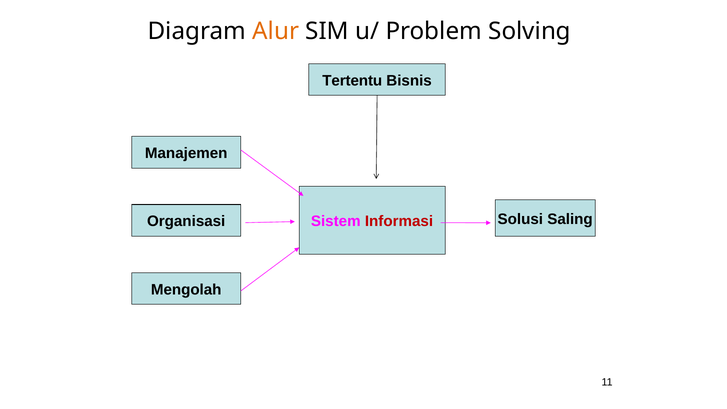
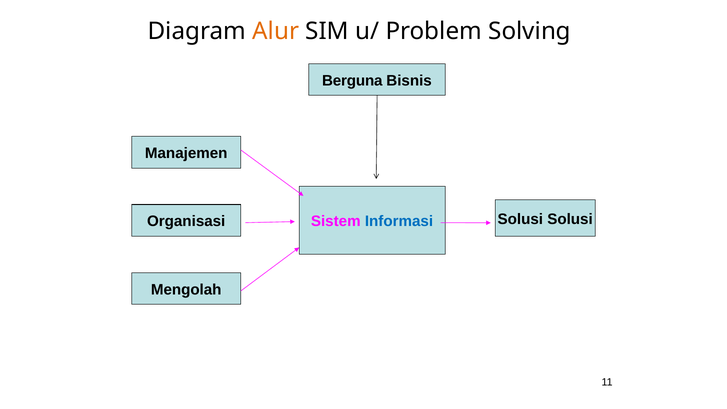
Tertentu: Tertentu -> Berguna (352, 81)
Informasi colour: red -> blue (399, 221)
Solusi Saling: Saling -> Solusi (570, 219)
